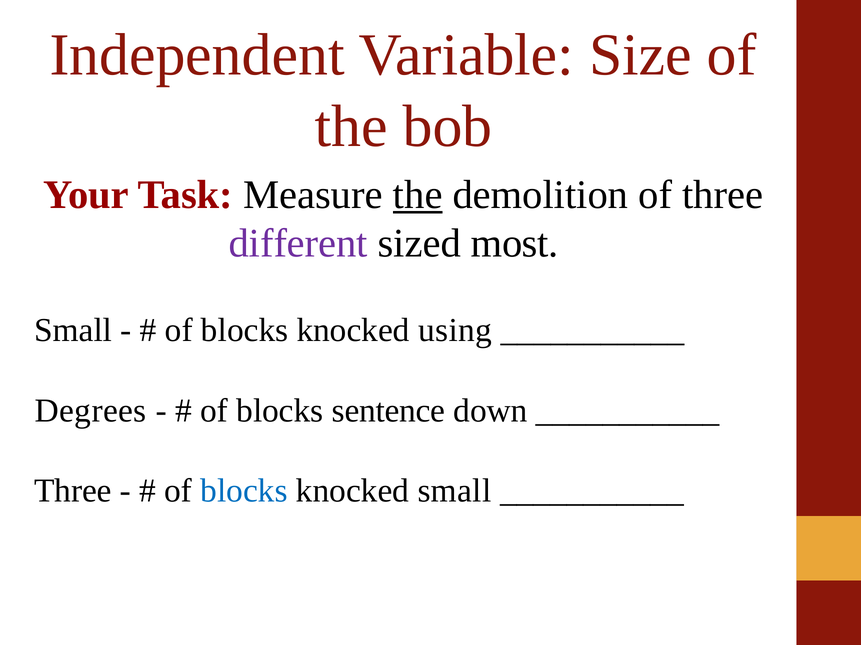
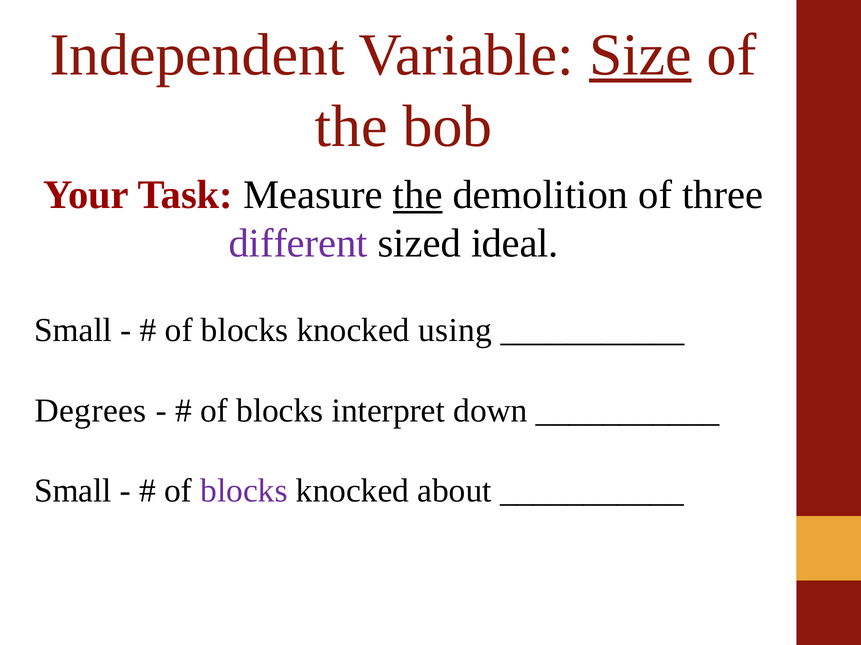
Size underline: none -> present (640, 55)
most: most -> ideal (515, 244)
sentence: sentence -> interpret (388, 411)
Three: Three -> Small (73, 492)
blocks colour: blue -> purple (244, 492)
knocked small: small -> about (455, 492)
